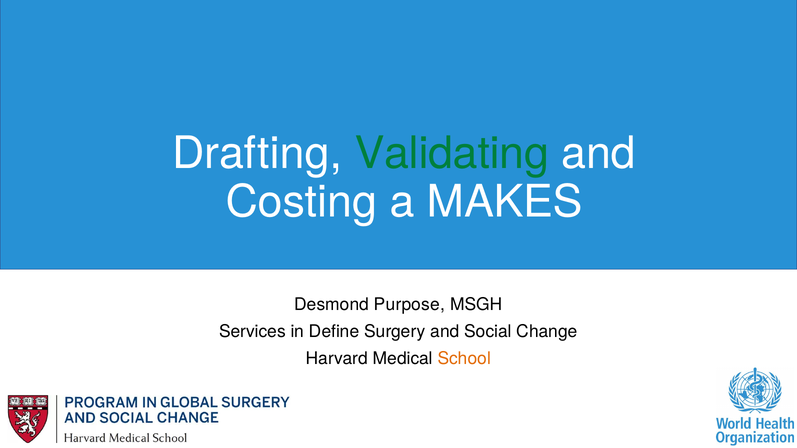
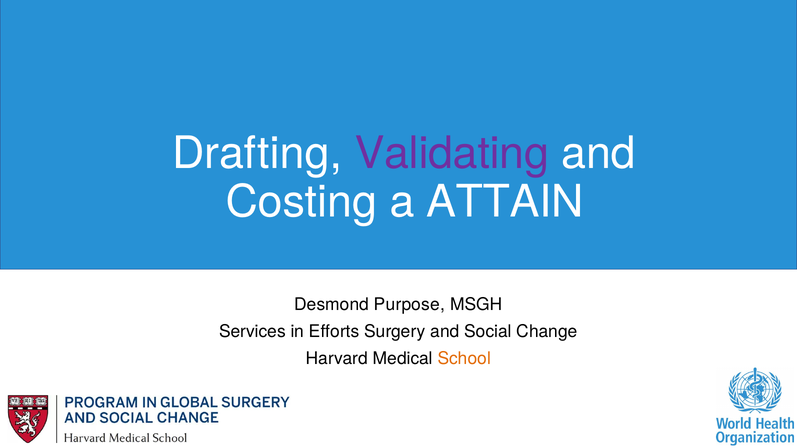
Validating colour: green -> purple (452, 154)
MAKES: MAKES -> ATTAIN (505, 202)
Define: Define -> Efforts (334, 332)
